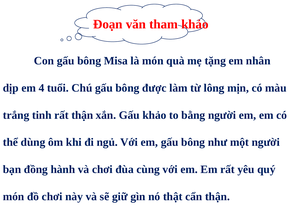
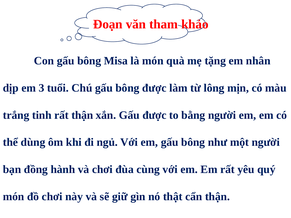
4: 4 -> 3 (41, 88)
Gấu khảo: khảo -> được (154, 115)
